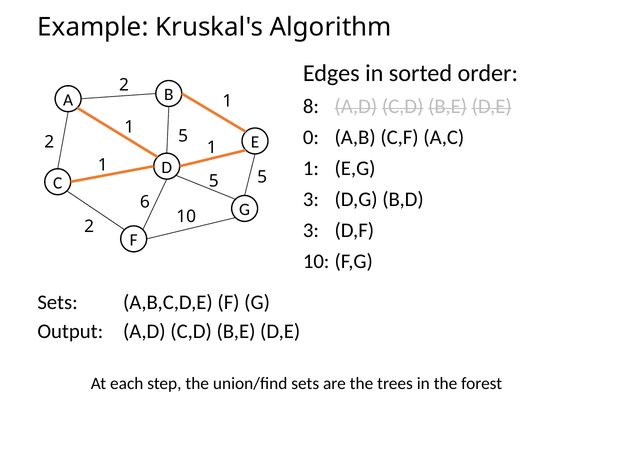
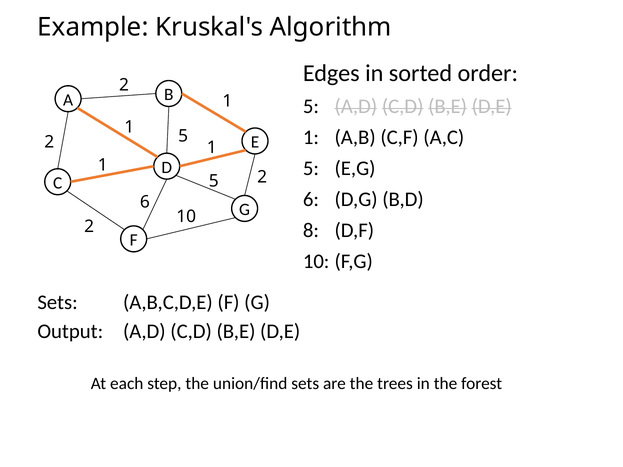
8: 8 -> 5 (311, 106)
0: 0 -> 1 (311, 137)
1: 1 -> 5 (311, 168)
5 5: 5 -> 2 (262, 177)
3: 3 -> 6 (311, 199)
3: 3 -> 8 (311, 231)
